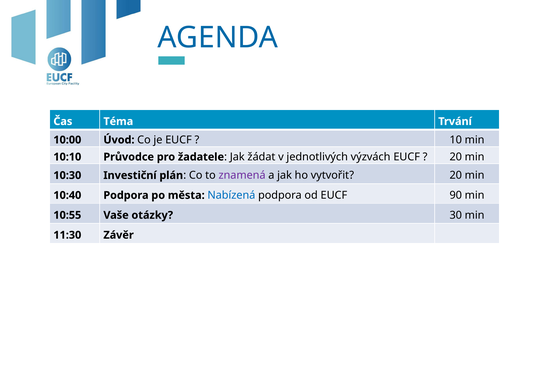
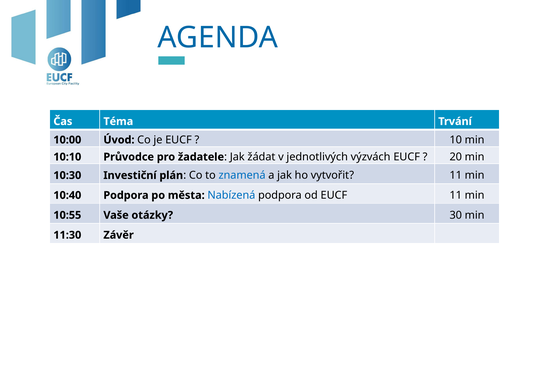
znamená colour: purple -> blue (242, 175)
vytvořit 20: 20 -> 11 (456, 175)
EUCF 90: 90 -> 11 (456, 195)
